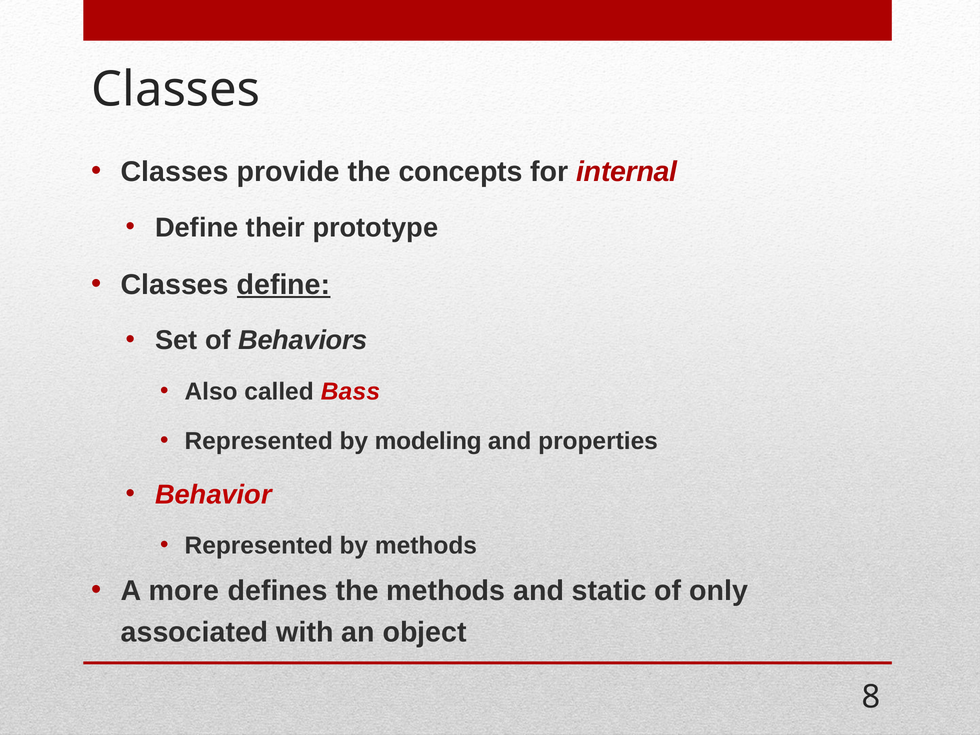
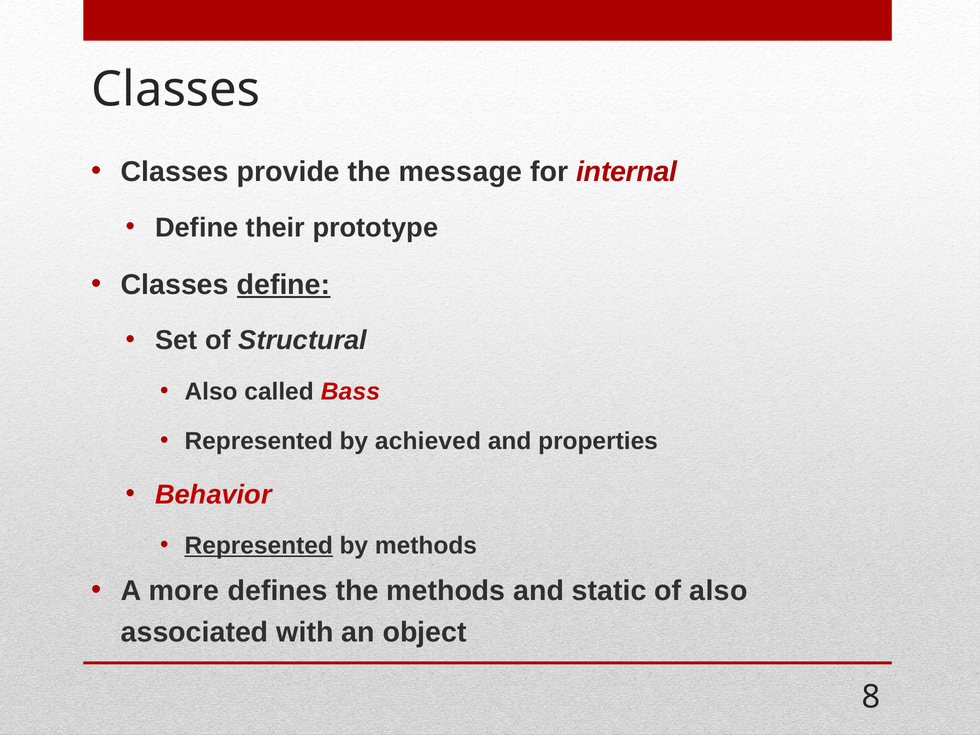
concepts: concepts -> message (460, 172)
Behaviors: Behaviors -> Structural (303, 340)
modeling: modeling -> achieved (428, 441)
Represented underline: none -> present (259, 546)
of only: only -> also (718, 591)
